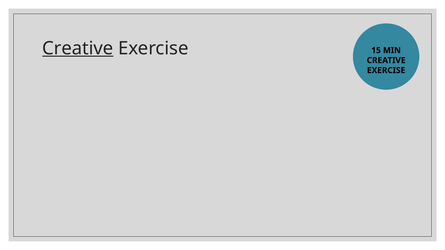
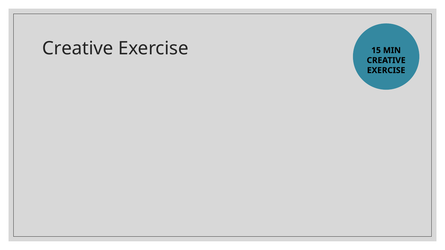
Creative underline: present -> none (78, 48)
